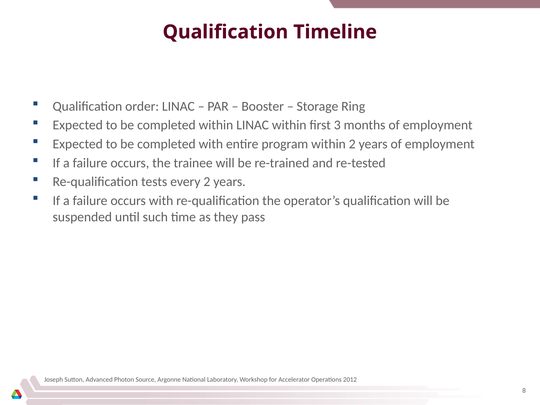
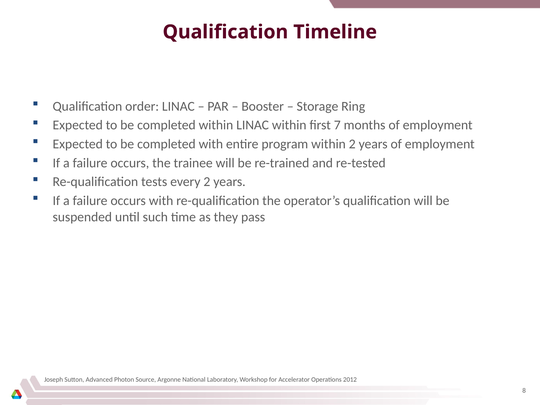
3: 3 -> 7 (337, 125)
